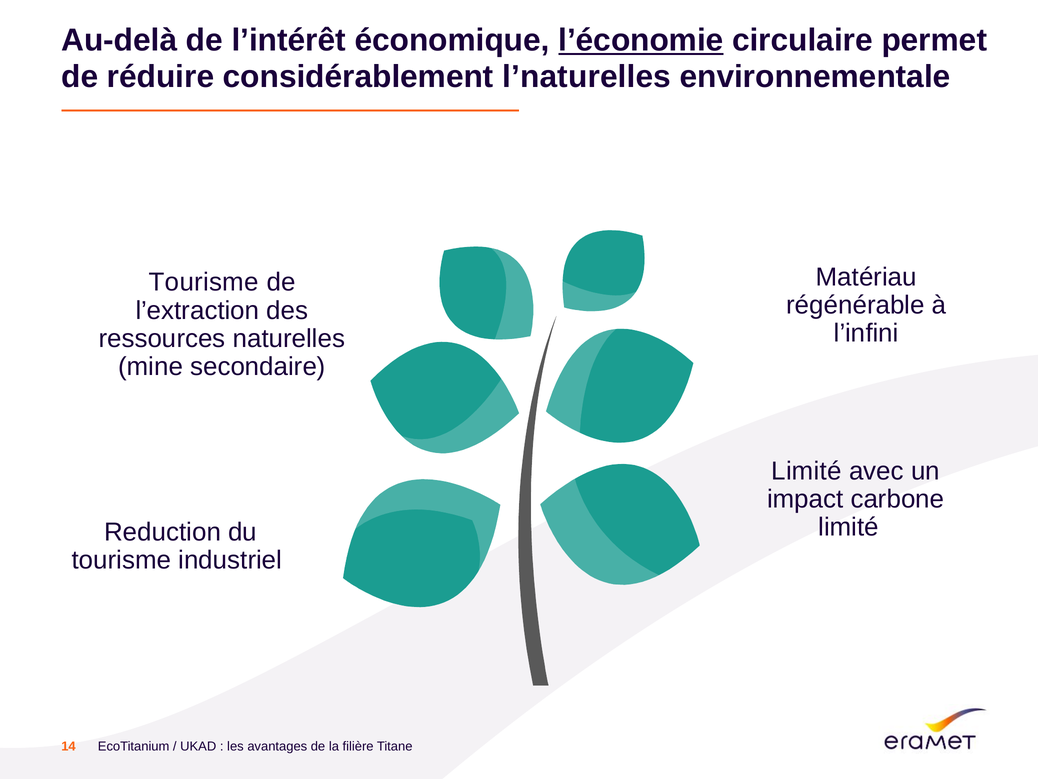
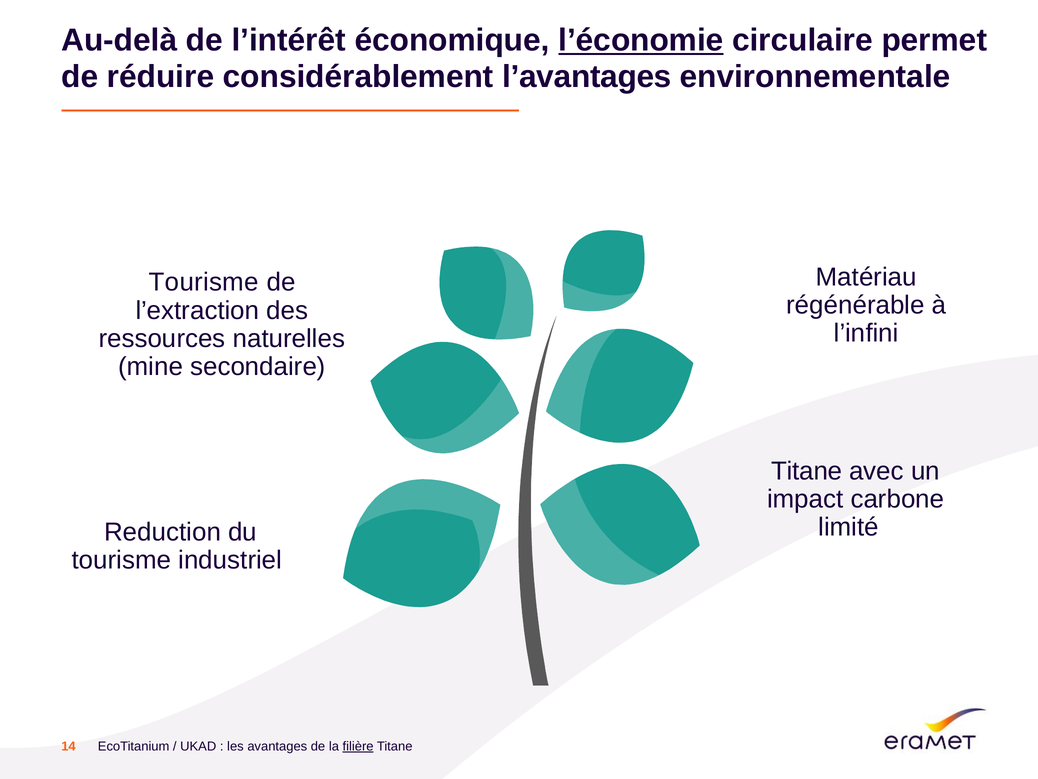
l’naturelles: l’naturelles -> l’avantages (587, 76)
Limité: Limité -> Titane (807, 471)
filière underline: none -> present (358, 746)
